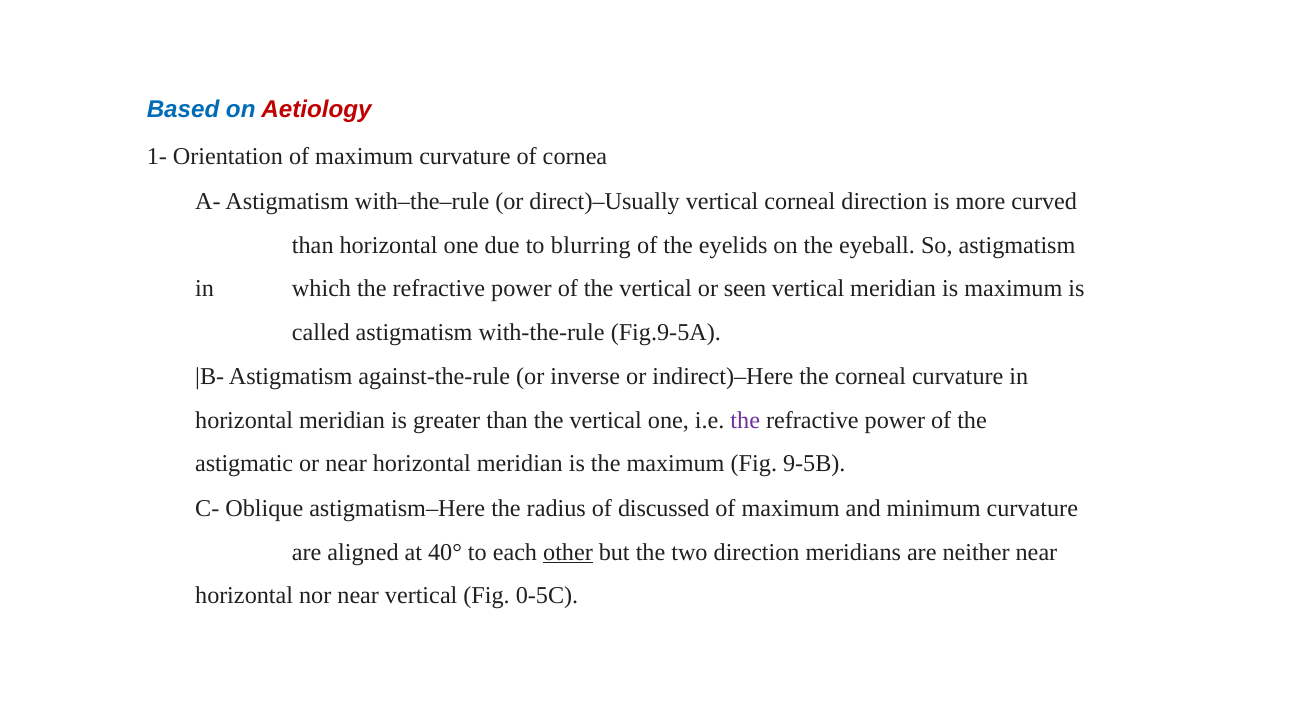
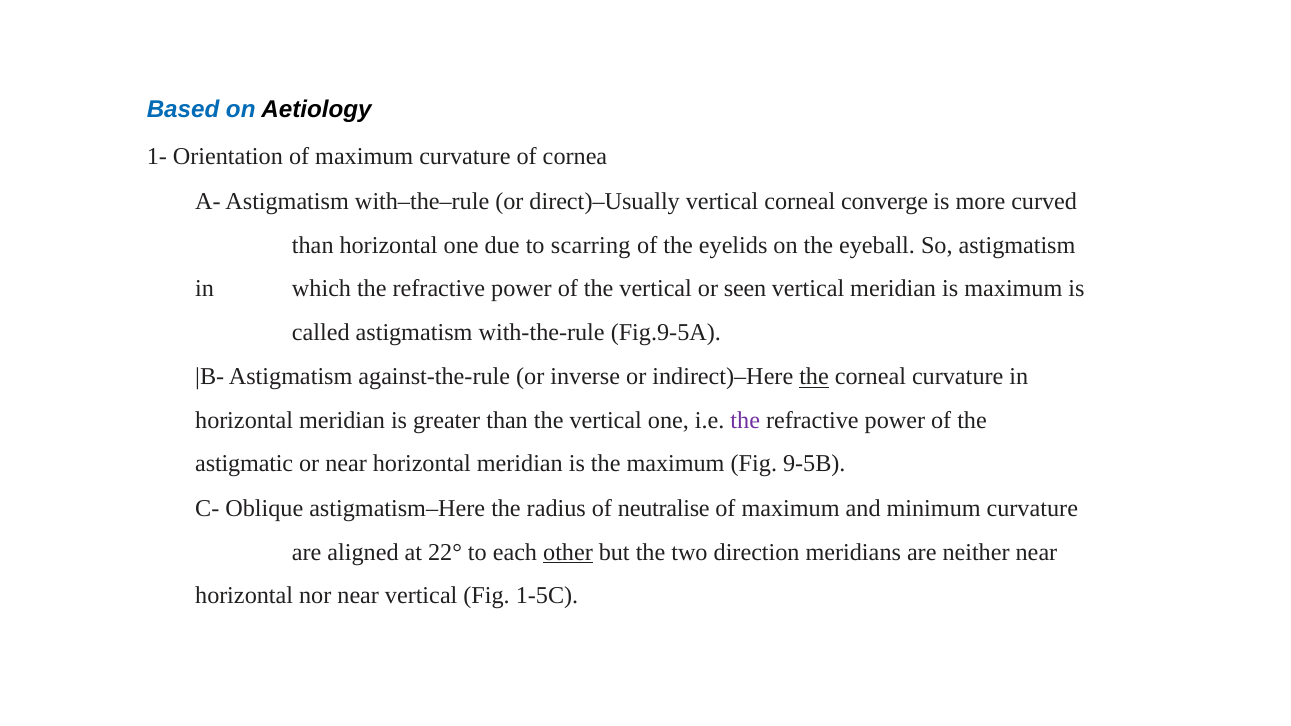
Aetiology colour: red -> black (316, 109)
corneal direction: direction -> converge (885, 202)
blurring: blurring -> scarring (591, 245)
the underline: none -> present (814, 377)
discussed: discussed -> neutralise (664, 509)
40°: 40° -> 22° (445, 552)
0-5C: 0-5C -> 1-5C (547, 596)
